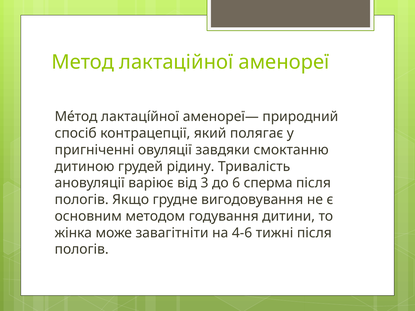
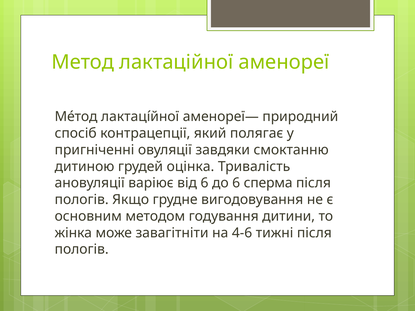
рідину: рідину -> оцінка (190, 167)
від 3: 3 -> 6 (205, 183)
